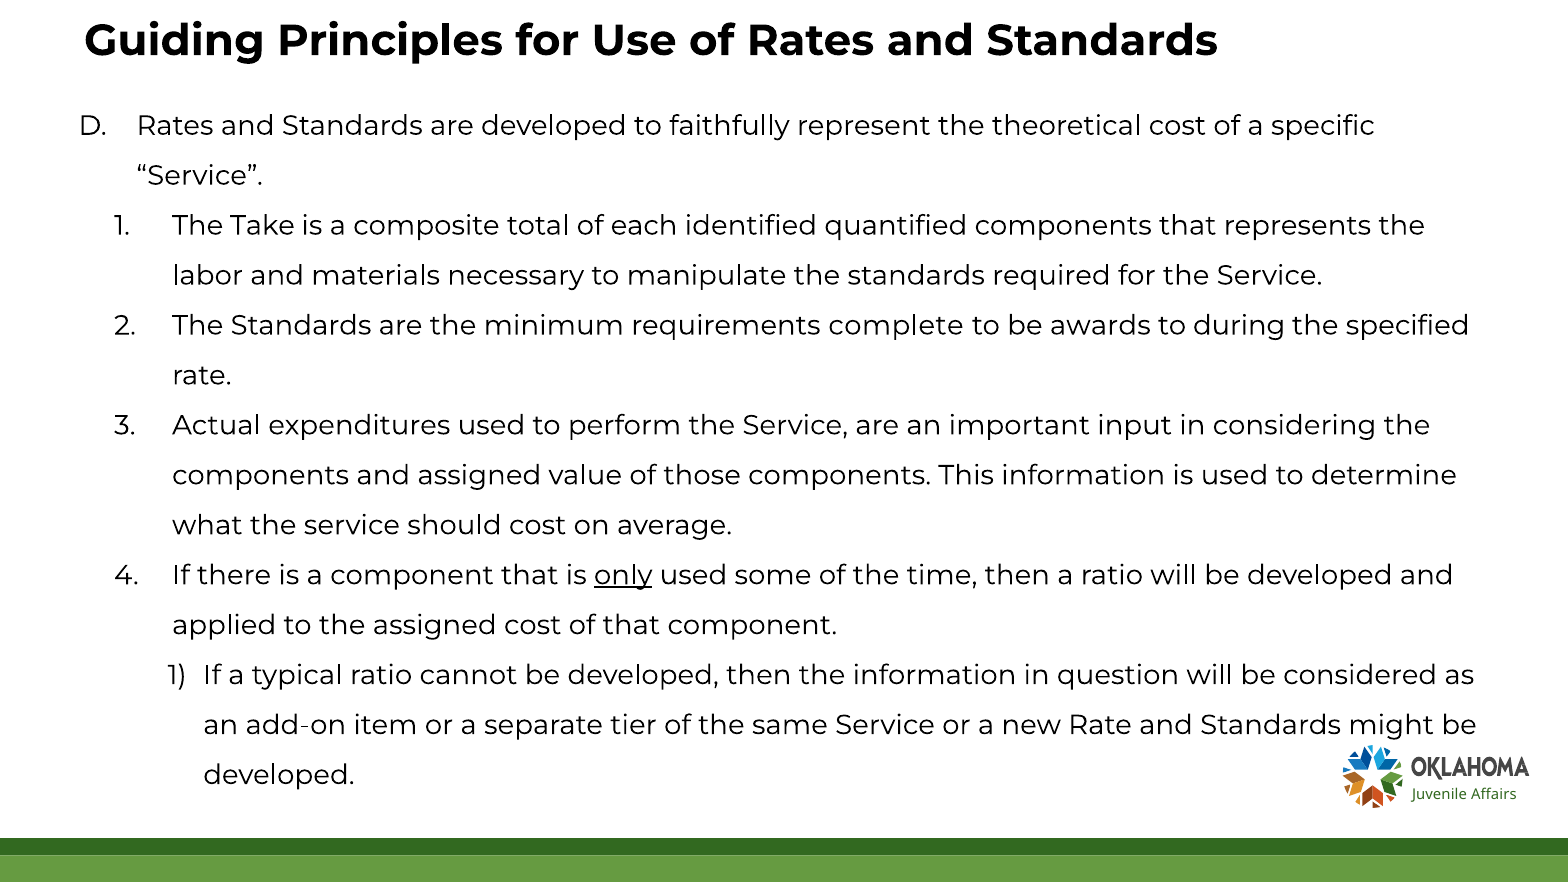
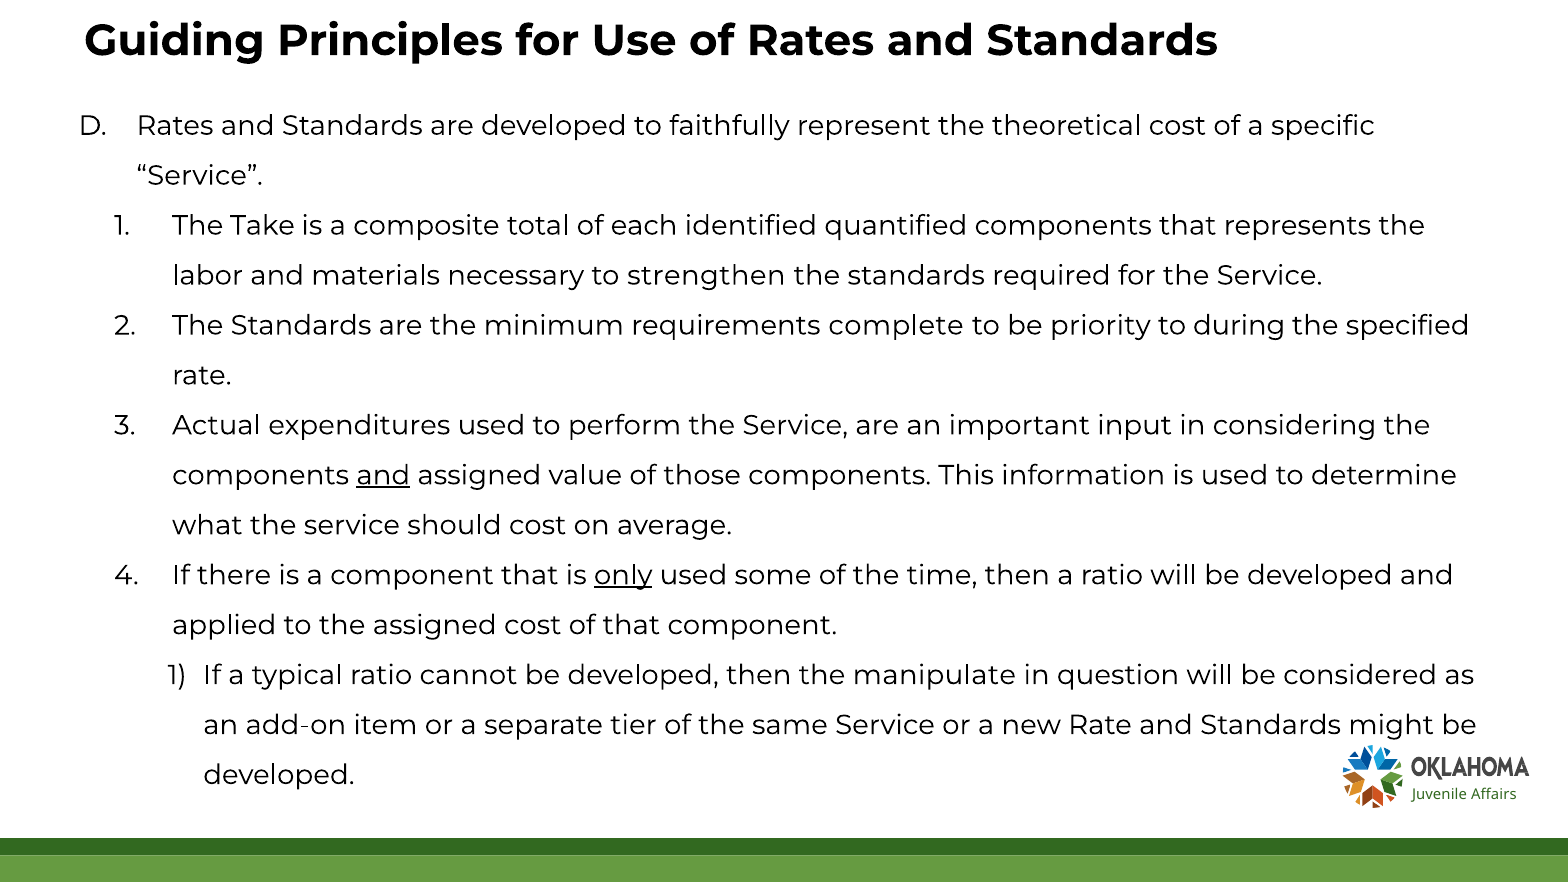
manipulate: manipulate -> strengthen (706, 275)
awards: awards -> priority (1100, 325)
and underline: none -> present (383, 475)
the information: information -> manipulate (934, 675)
